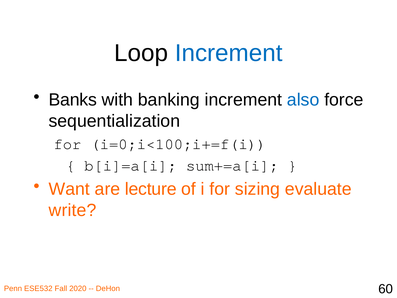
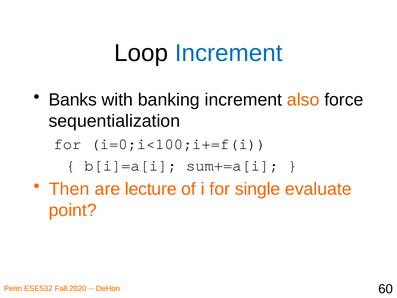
also colour: blue -> orange (303, 100)
Want: Want -> Then (69, 189)
sizing: sizing -> single (258, 189)
write: write -> point (73, 210)
